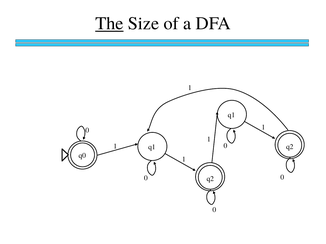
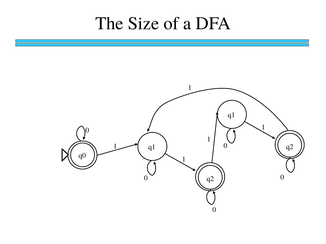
The underline: present -> none (109, 24)
